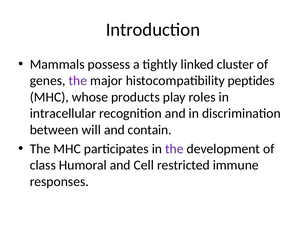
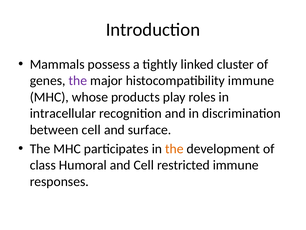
histocompatibility peptides: peptides -> immune (251, 81)
between will: will -> cell (91, 129)
contain: contain -> surface (150, 129)
the colour: purple -> orange (174, 149)
